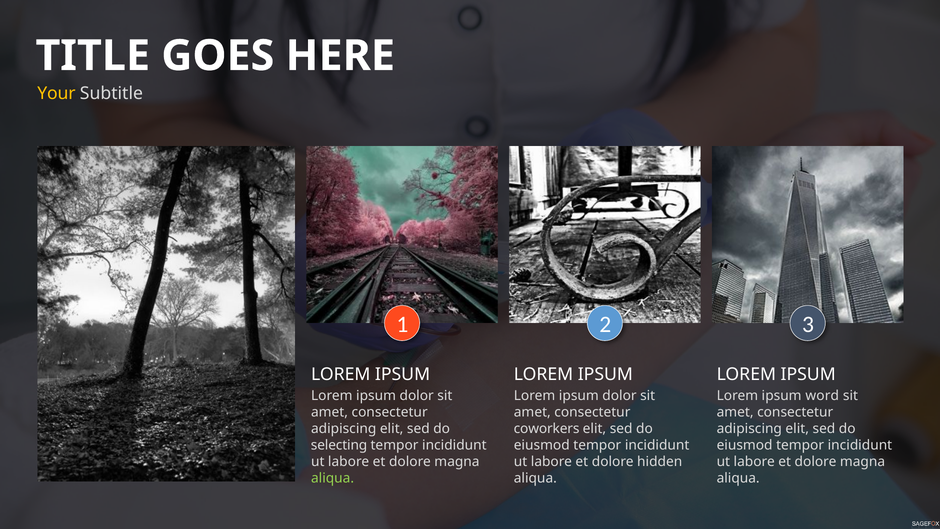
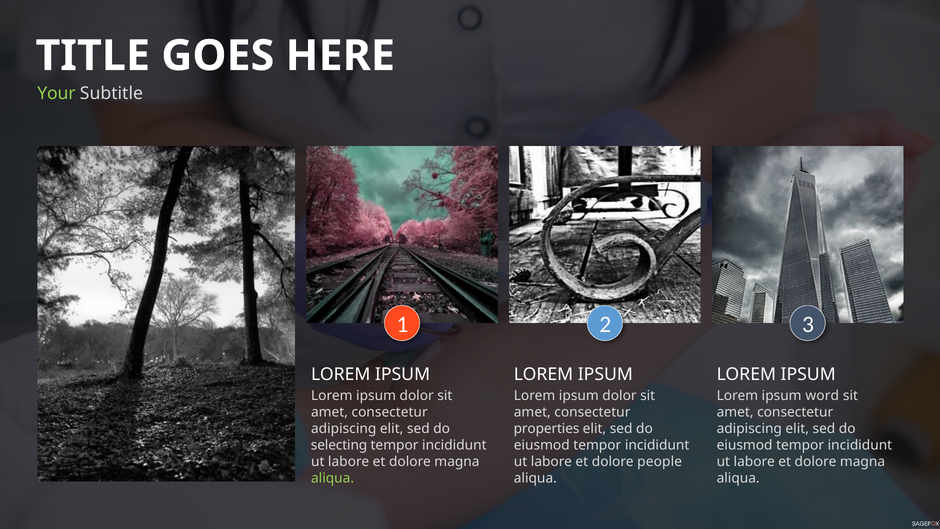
Your colour: yellow -> light green (56, 93)
coworkers: coworkers -> properties (547, 428)
hidden: hidden -> people (660, 461)
